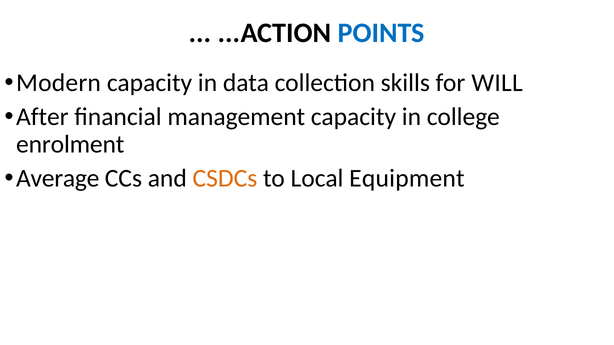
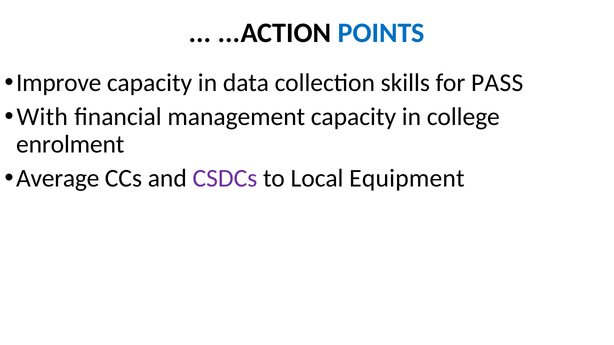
Modern: Modern -> Improve (59, 83)
WILL: WILL -> PASS (497, 83)
After: After -> With (42, 117)
CSDCs colour: orange -> purple (225, 178)
